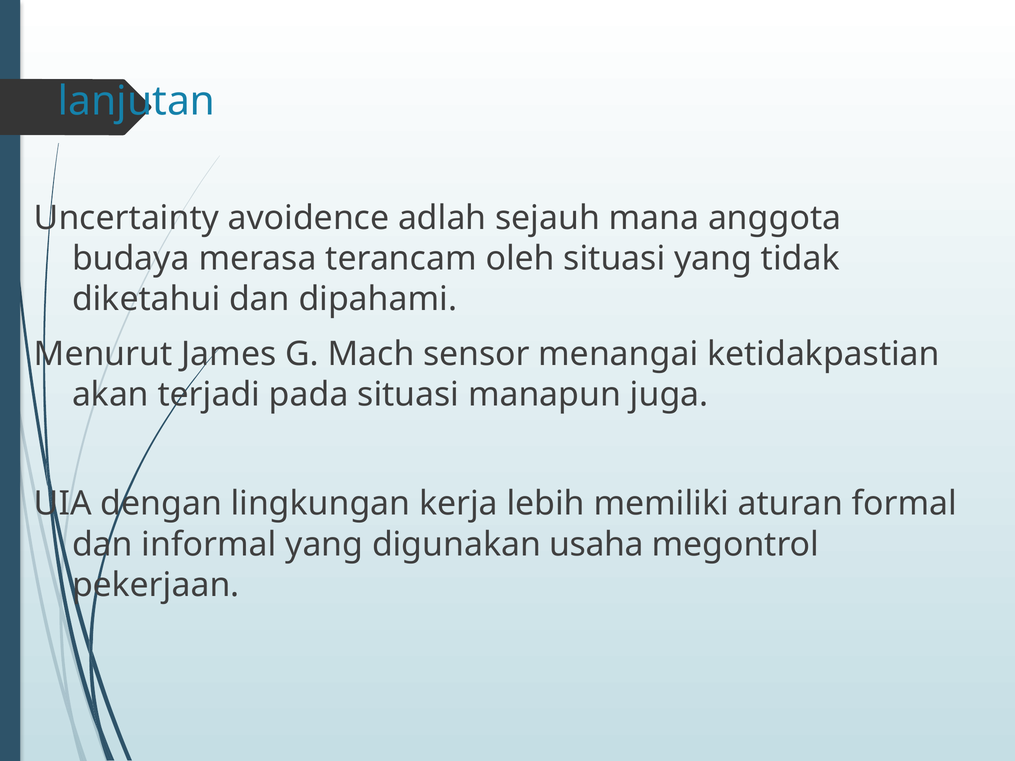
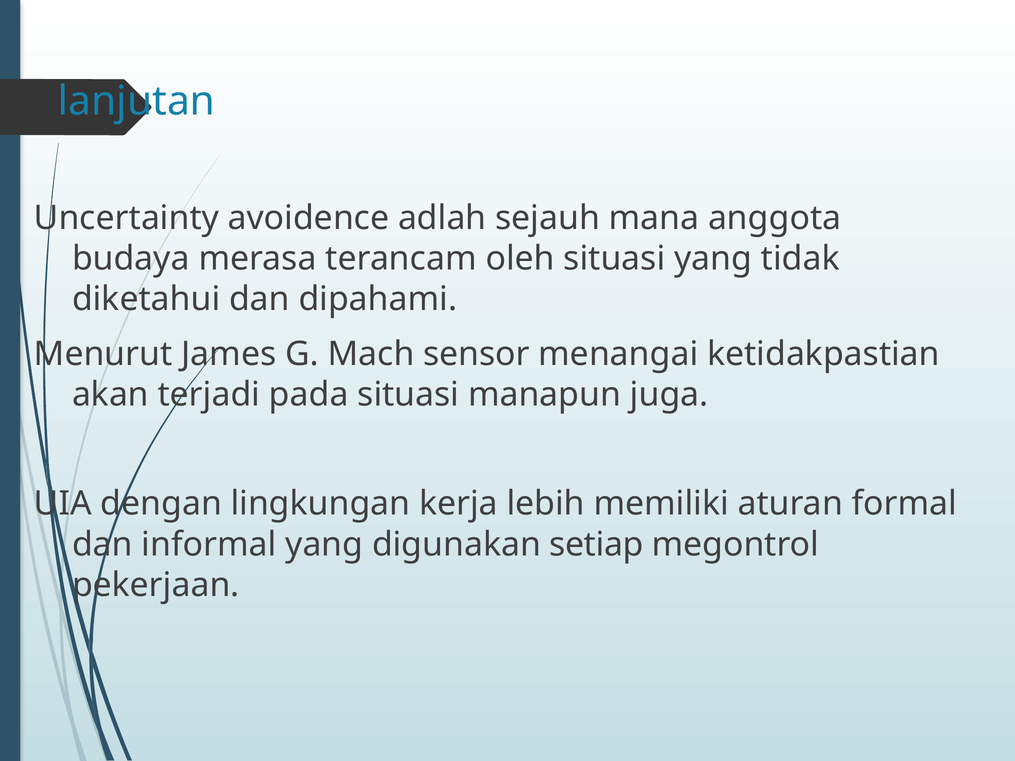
usaha: usaha -> setiap (596, 545)
